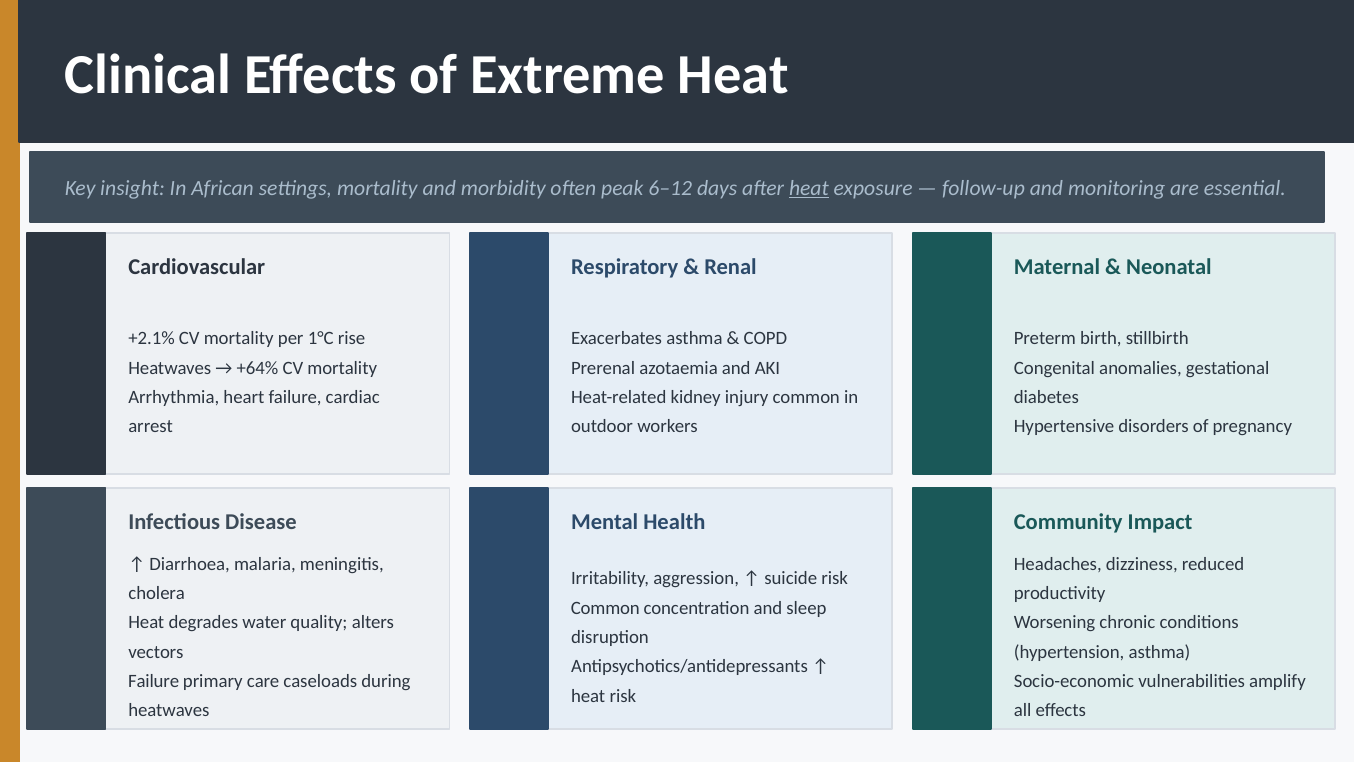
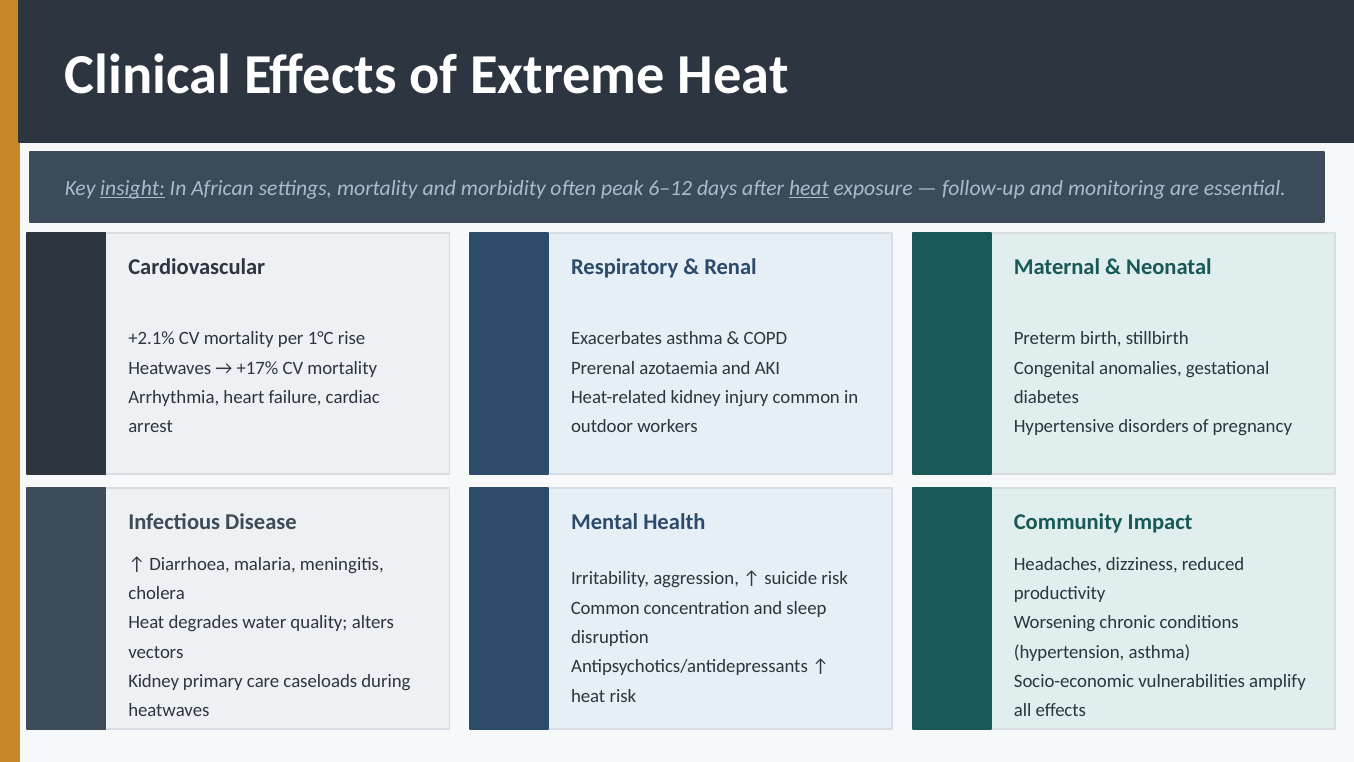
insight underline: none -> present (133, 188)
+64%: +64% -> +17% (257, 368)
Failure: Failure -> Kidney (154, 681)
